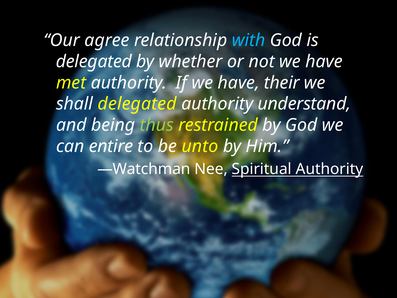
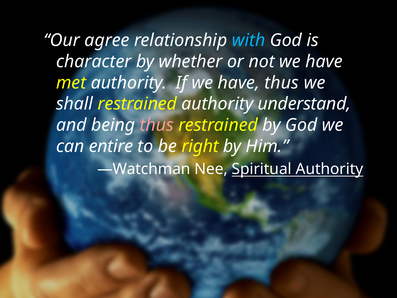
delegated: delegated -> character (94, 61)
have their: their -> thus (282, 83)
shall delegated: delegated -> restrained (137, 104)
thus colour: light green -> pink (157, 125)
unto: unto -> right (200, 146)
